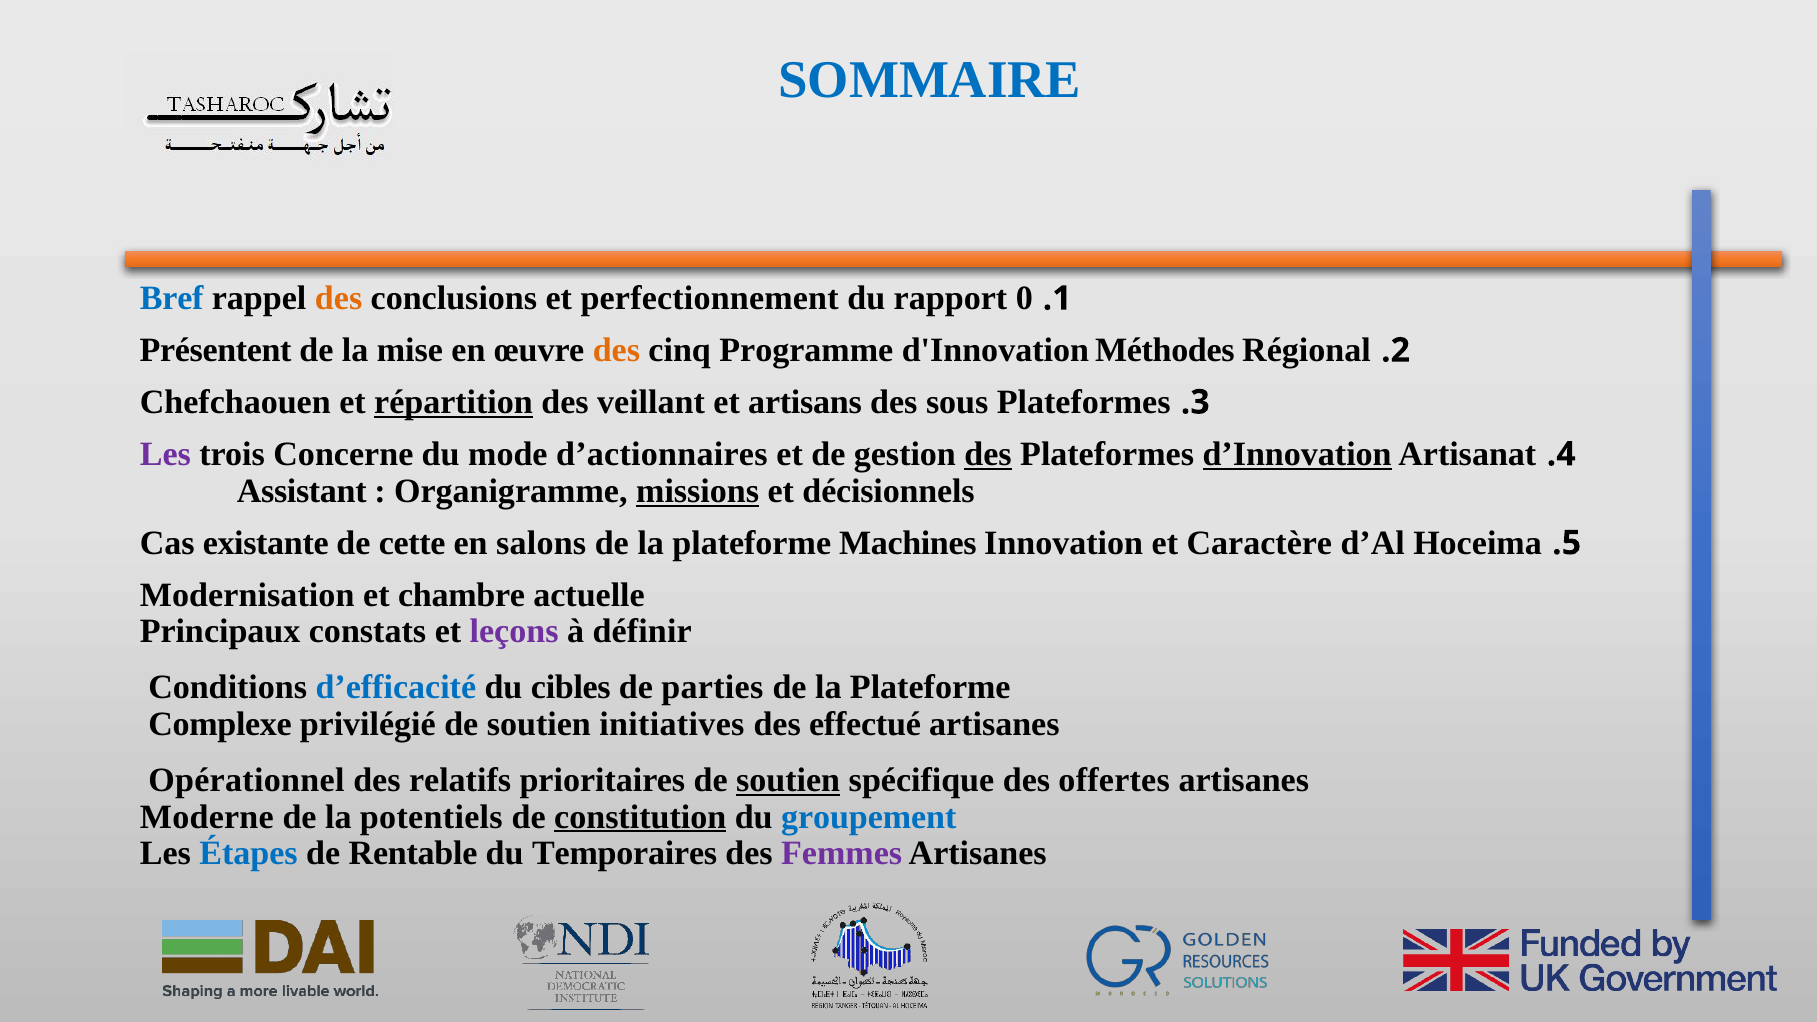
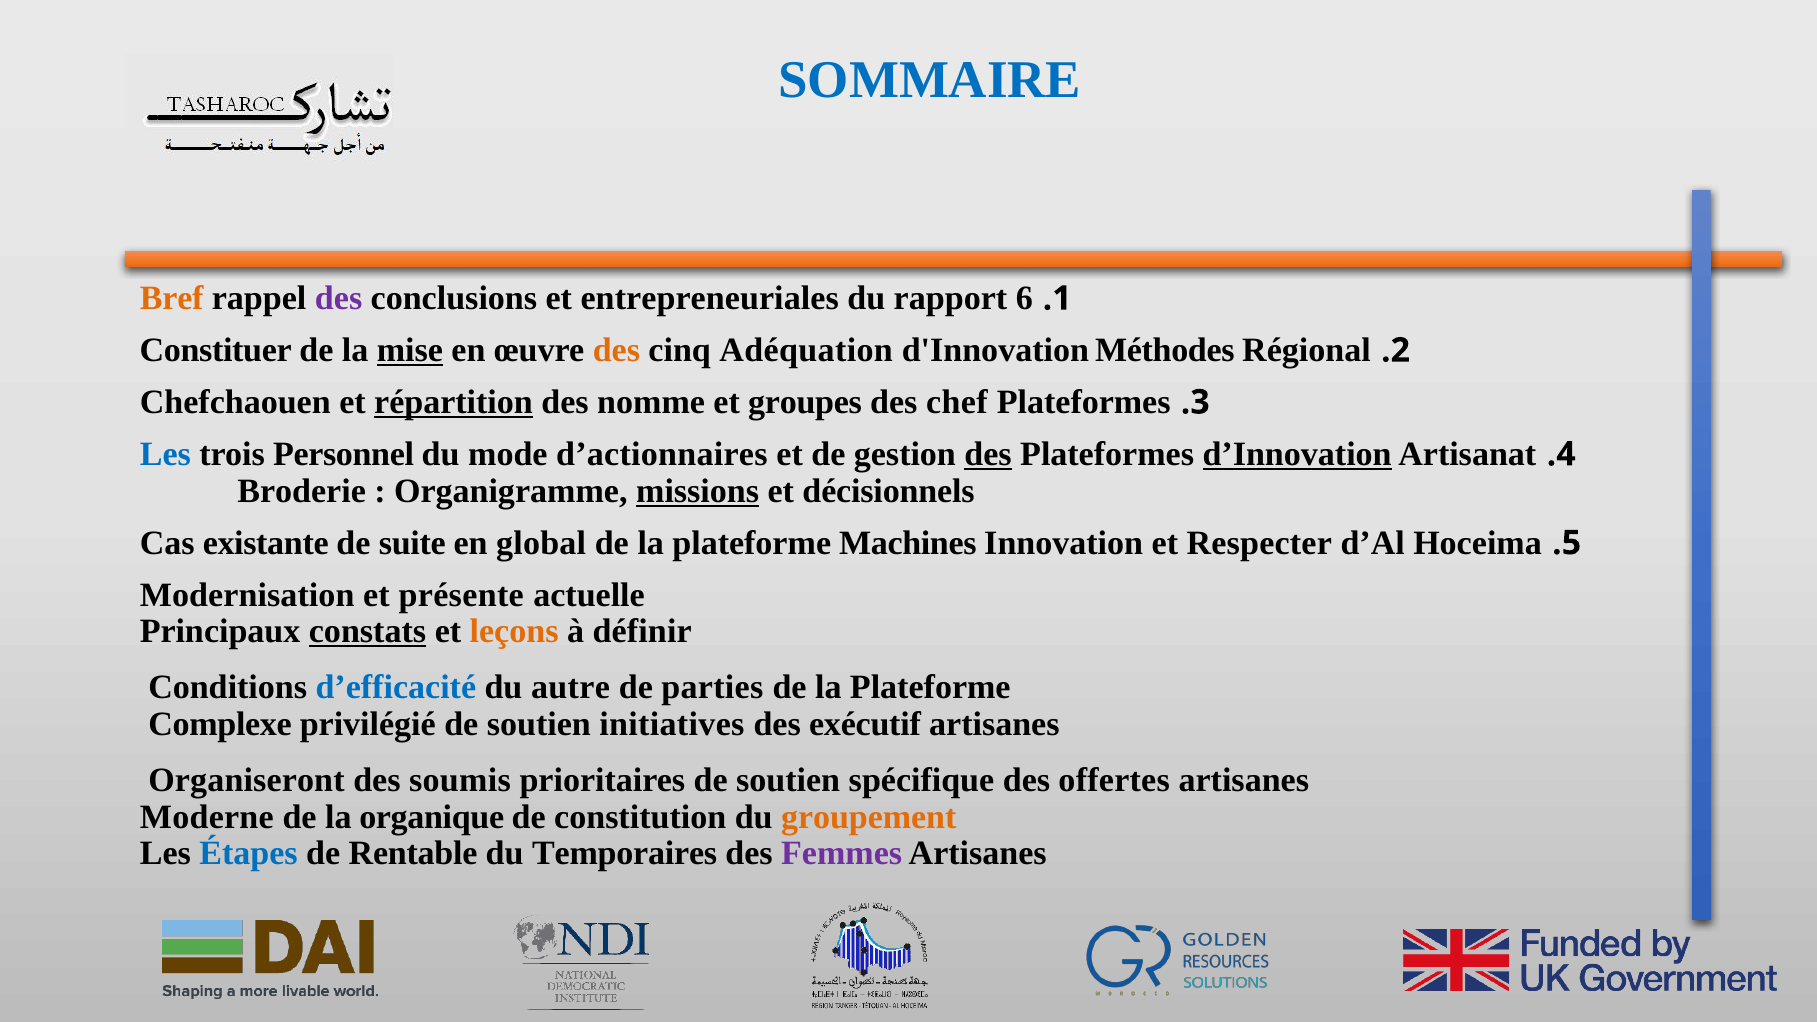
Bref colour: blue -> orange (172, 298)
des colour: orange -> purple (339, 298)
perfectionnement: perfectionnement -> entrepreneuriales (710, 298)
0: 0 -> 6 (1024, 298)
Présentent: Présentent -> Constituer (216, 350)
mise underline: none -> present (410, 350)
Programme: Programme -> Adéquation (806, 350)
veillant: veillant -> nomme (651, 402)
artisans: artisans -> groupes (805, 402)
sous: sous -> chef (957, 402)
Les colour: purple -> blue (165, 454)
Concerne: Concerne -> Personnel (344, 454)
Assistant: Assistant -> Broderie (302, 491)
cette: cette -> suite (412, 543)
salons: salons -> global (541, 543)
Caractère: Caractère -> Respecter (1259, 543)
chambre: chambre -> présente (461, 595)
constats underline: none -> present (368, 632)
leçons colour: purple -> orange (514, 632)
cibles: cibles -> autre (570, 687)
effectué: effectué -> exécutif (865, 724)
Opérationnel: Opérationnel -> Organiseront (246, 780)
relatifs: relatifs -> soumis (460, 780)
soutien underline: present -> none (788, 780)
potentiels: potentiels -> organique (432, 817)
constitution underline: present -> none (640, 817)
groupement colour: blue -> orange (869, 817)
